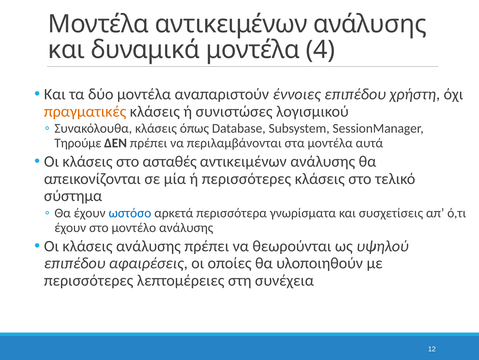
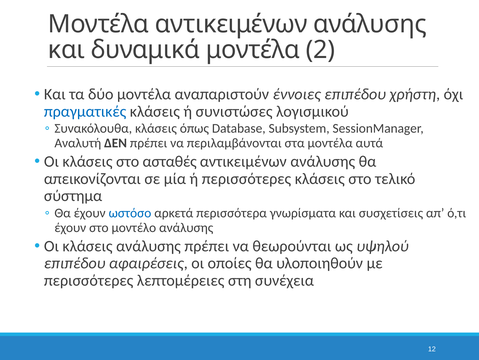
4: 4 -> 2 (320, 50)
πραγματικές colour: orange -> blue (85, 111)
Τηρούμε: Τηρούμε -> Αναλυτή (78, 143)
